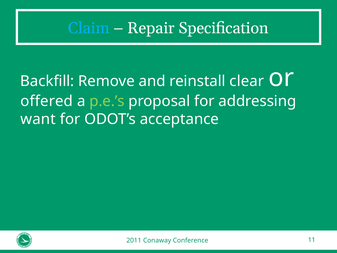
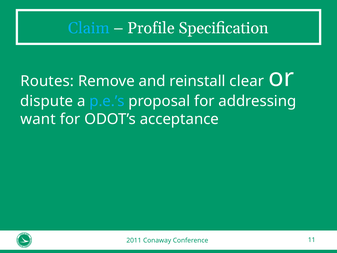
Repair: Repair -> Profile (151, 28)
Backfill: Backfill -> Routes (47, 81)
offered: offered -> dispute (47, 101)
p.e.’s colour: light green -> light blue (107, 101)
